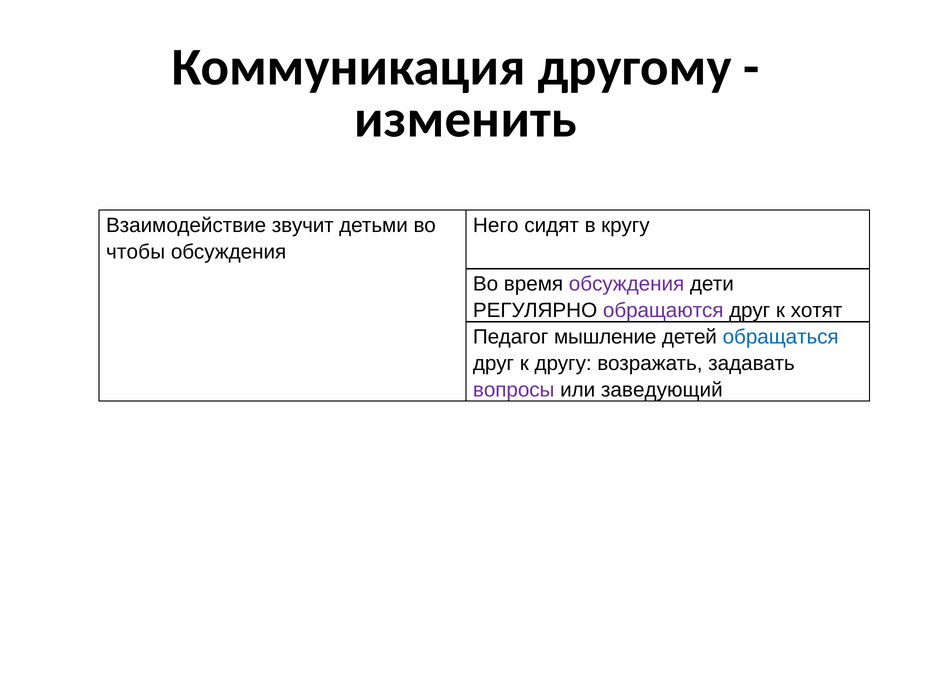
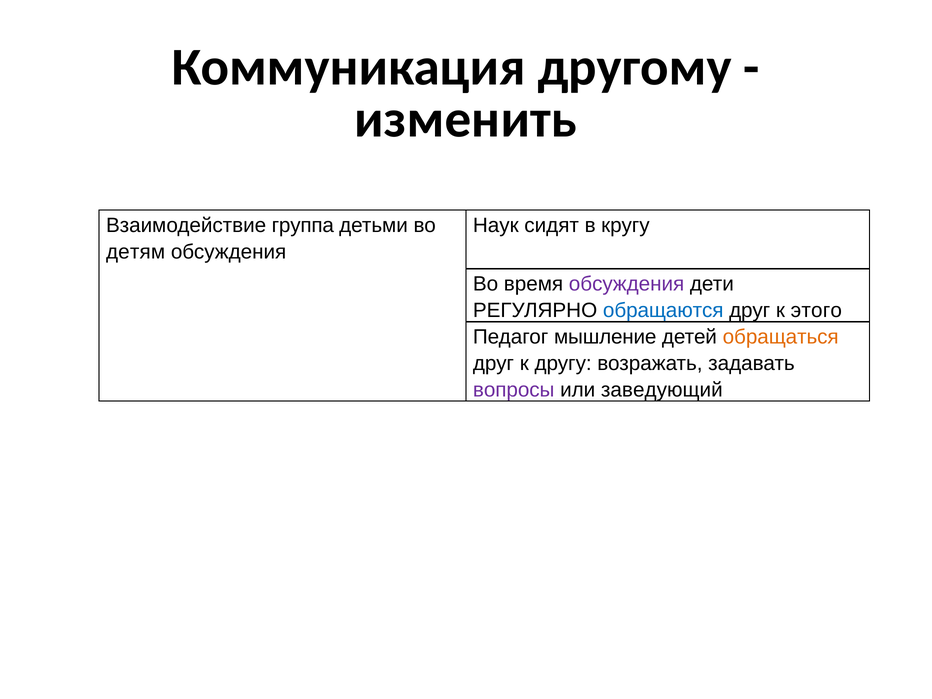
звучит: звучит -> группа (303, 225)
Него: Него -> Наук (496, 225)
чтобы: чтобы -> детям (136, 252)
обращаются colour: purple -> blue (663, 310)
хотят: хотят -> этого (816, 310)
обращаться colour: blue -> orange (781, 337)
